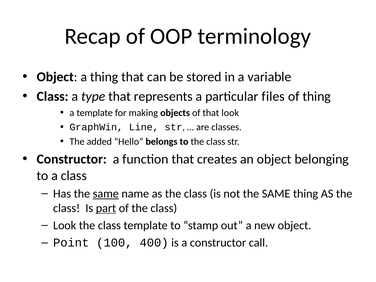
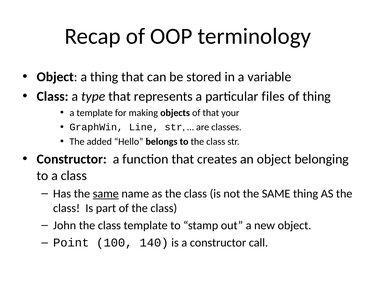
that look: look -> your (230, 113)
part underline: present -> none (106, 208)
Look: Look -> John (65, 225)
400: 400 -> 140 (154, 243)
